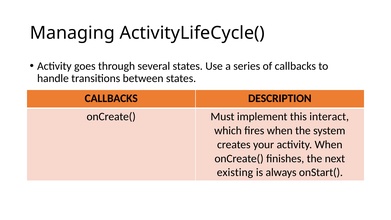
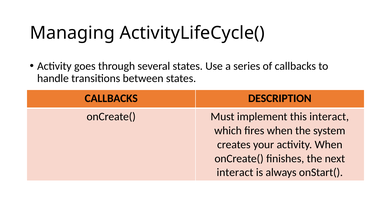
existing: existing -> interact (235, 172)
